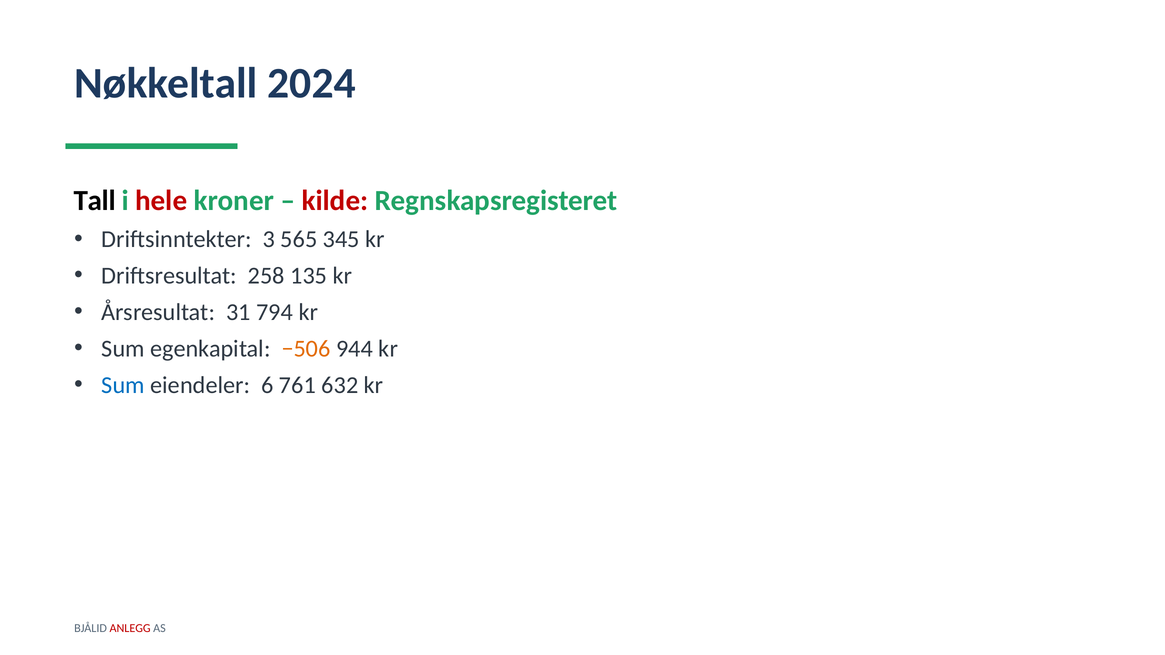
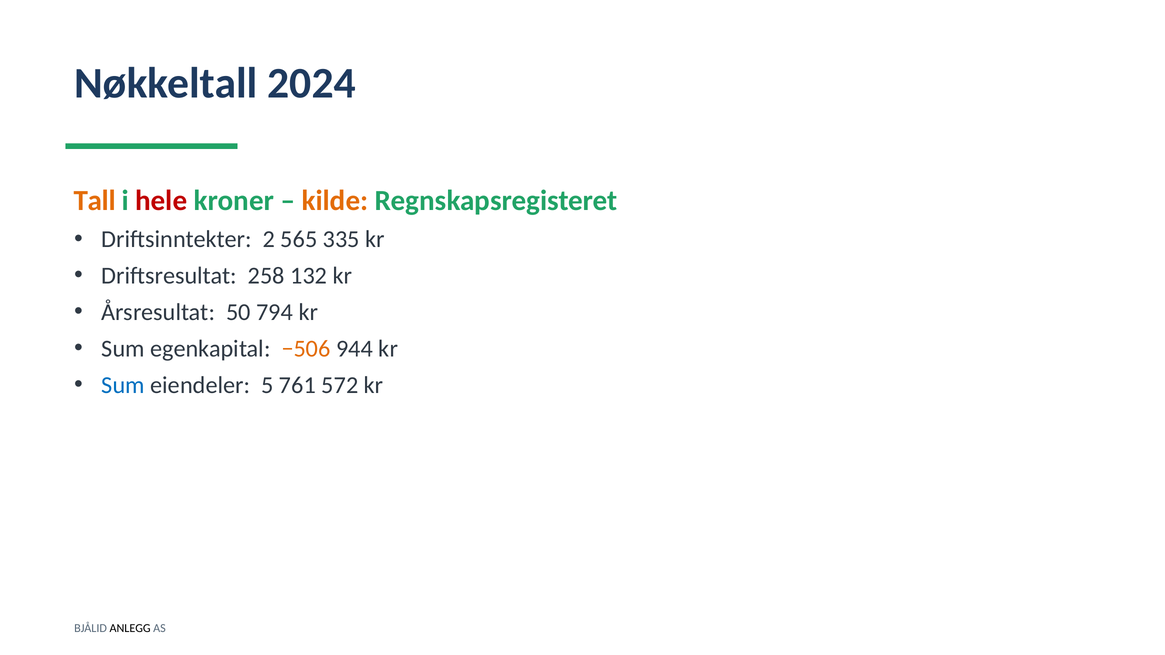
Tall colour: black -> orange (95, 201)
kilde colour: red -> orange (335, 201)
3: 3 -> 2 (269, 240)
345: 345 -> 335 (341, 240)
135: 135 -> 132 (309, 276)
31: 31 -> 50 (238, 312)
6: 6 -> 5 (267, 385)
632: 632 -> 572 (340, 385)
ANLEGG colour: red -> black (130, 629)
